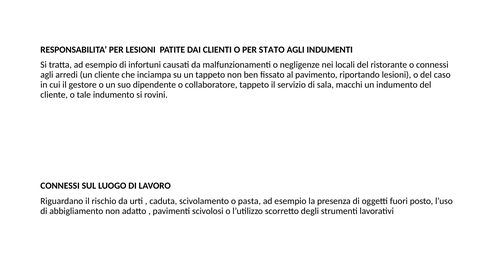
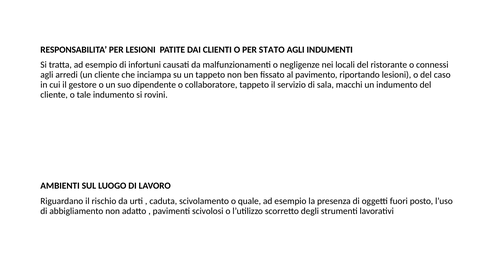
CONNESSI: CONNESSI -> AMBIENTI (60, 185)
pasta: pasta -> quale (249, 200)
